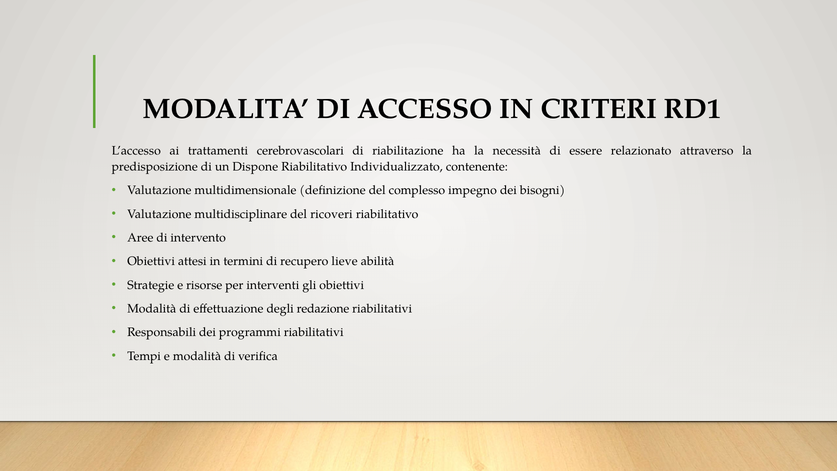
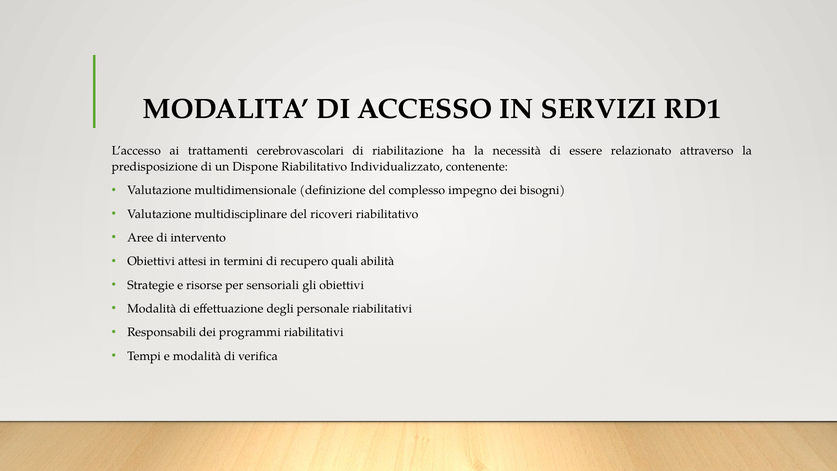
CRITERI: CRITERI -> SERVIZI (599, 109)
lieve: lieve -> quali (345, 261)
interventi: interventi -> sensoriali (273, 285)
redazione: redazione -> personale (323, 309)
